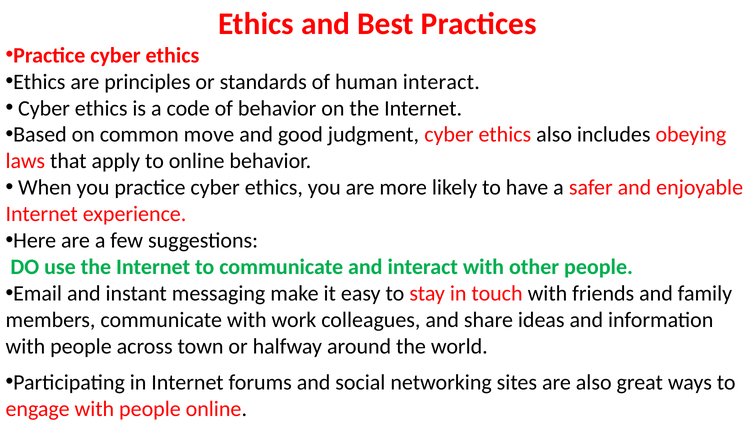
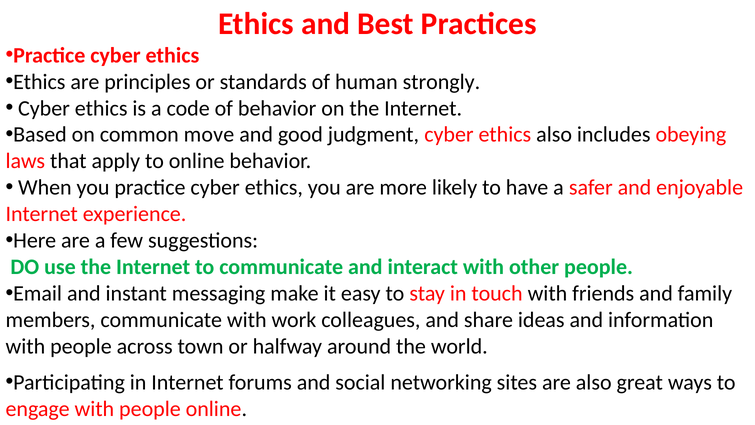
human interact: interact -> strongly (441, 82)
